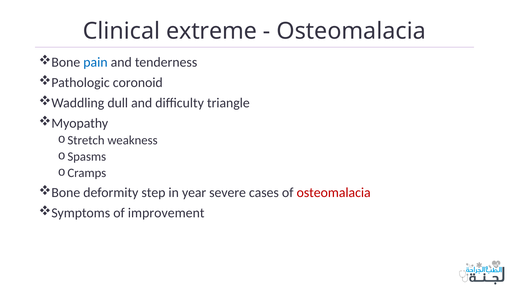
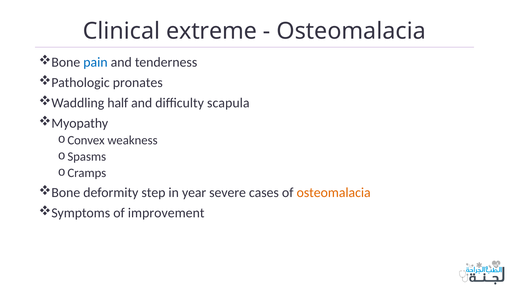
coronoid: coronoid -> pronates (138, 82)
dull: dull -> half (118, 103)
triangle: triangle -> scapula (228, 103)
Stretch: Stretch -> Convex (86, 140)
osteomalacia colour: red -> orange (334, 192)
